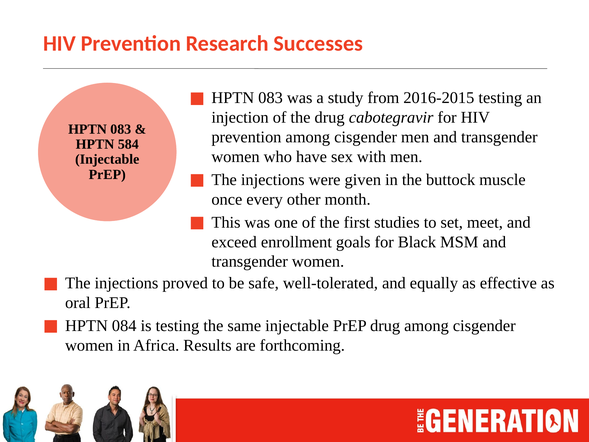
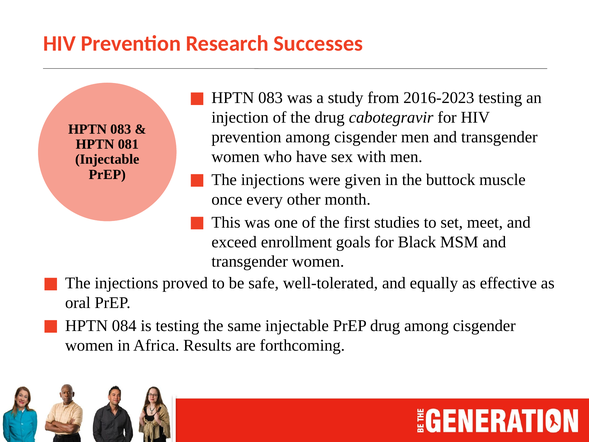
2016-2015: 2016-2015 -> 2016-2023 (439, 98)
584: 584 -> 081 (128, 144)
